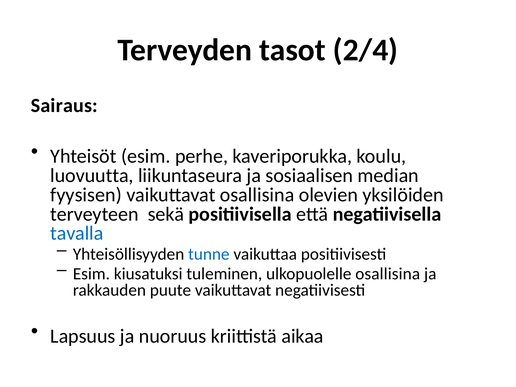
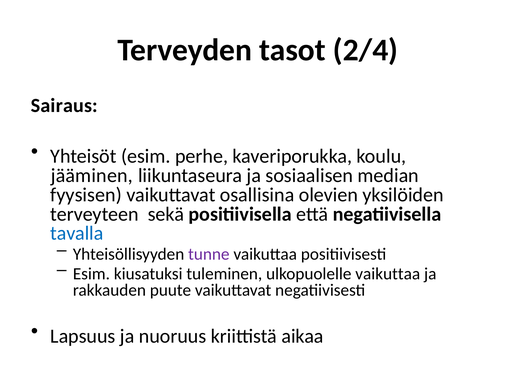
luovuutta: luovuutta -> jääminen (92, 176)
tunne colour: blue -> purple (209, 254)
ulkopuolelle osallisina: osallisina -> vaikuttaa (388, 274)
